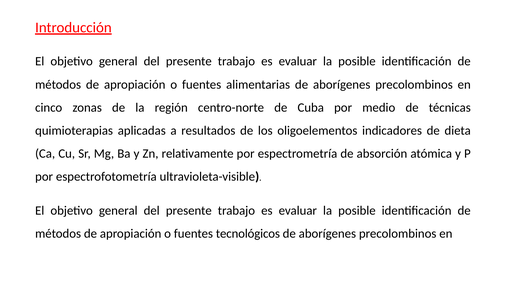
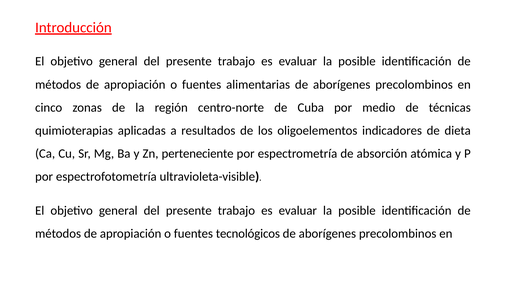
relativamente: relativamente -> perteneciente (198, 154)
